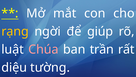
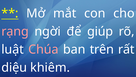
rạng colour: yellow -> pink (15, 31)
trần: trần -> trên (102, 49)
tường: tường -> khiêm (50, 67)
